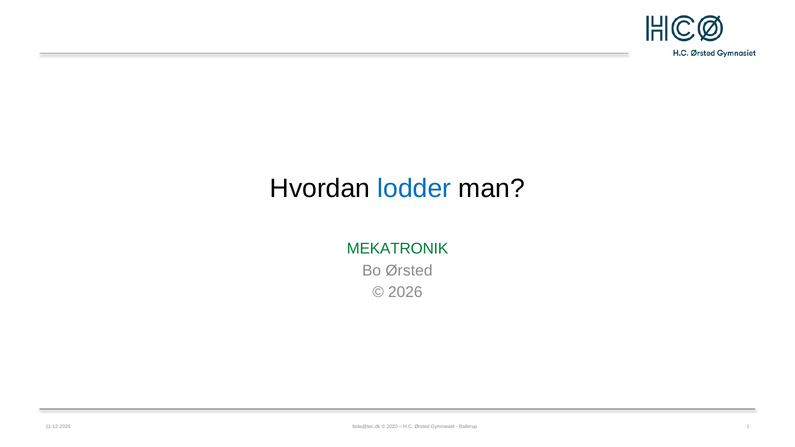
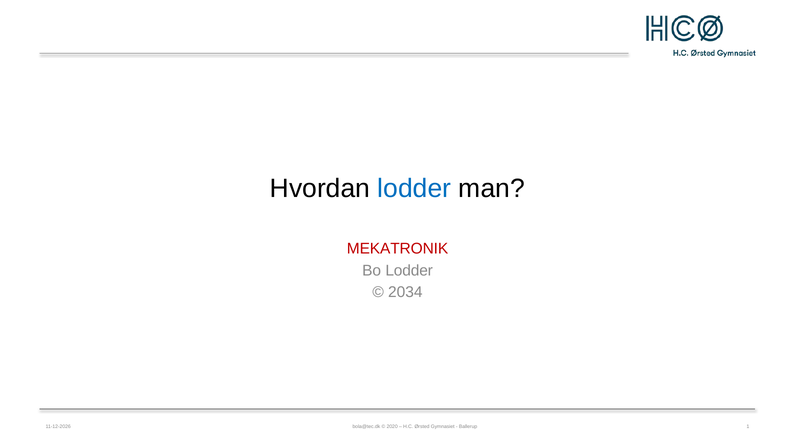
MEKATRONIK colour: green -> red (398, 249)
Bo Ørsted: Ørsted -> Lodder (409, 271)
2026: 2026 -> 2034 (405, 292)
